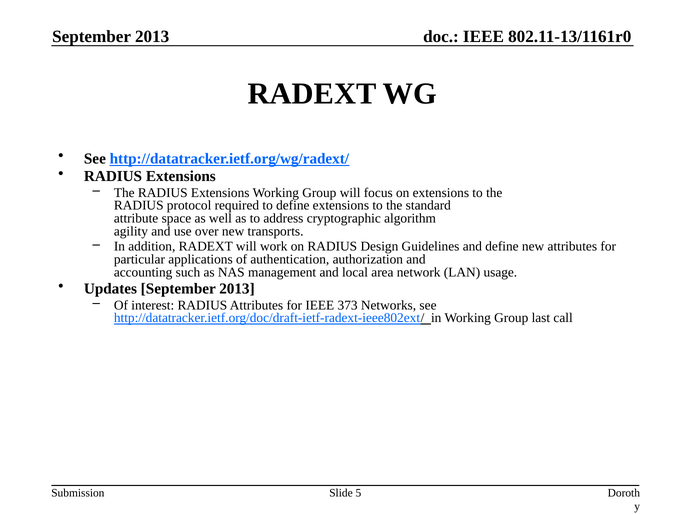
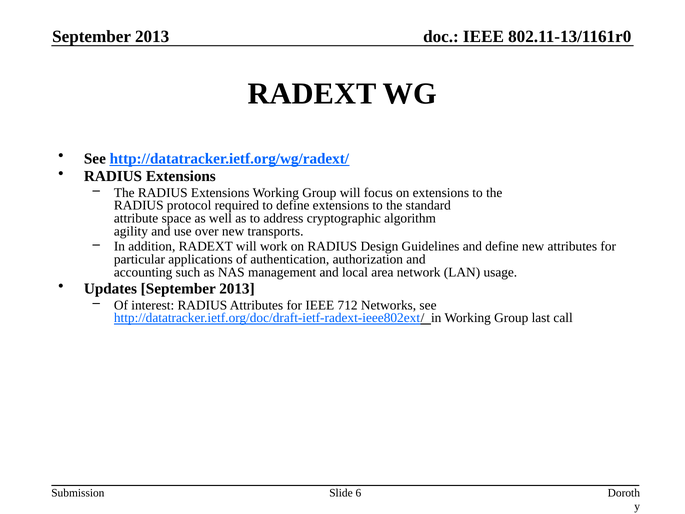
373: 373 -> 712 (348, 305)
5: 5 -> 6 (358, 493)
